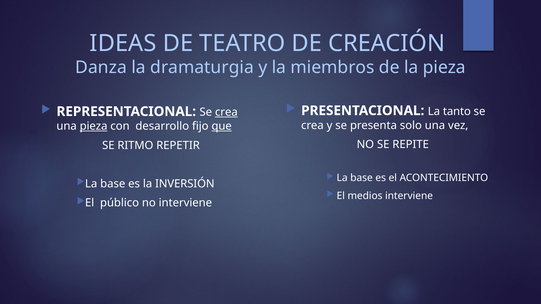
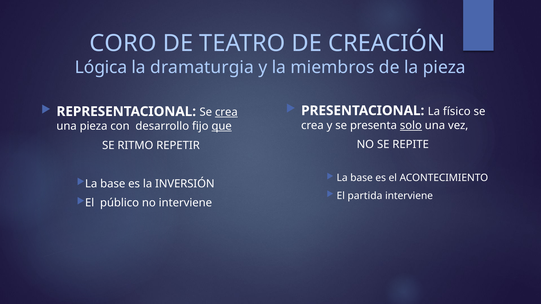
IDEAS: IDEAS -> CORO (123, 43)
Danza: Danza -> Lógica (101, 68)
tanto: tanto -> físico (457, 111)
solo underline: none -> present (411, 125)
pieza underline: present -> none (94, 126)
medios: medios -> partida (365, 196)
